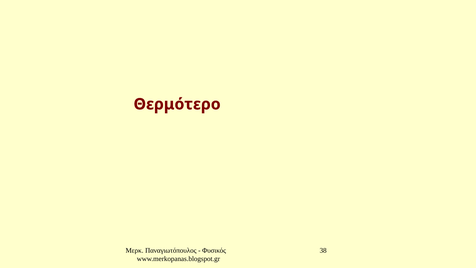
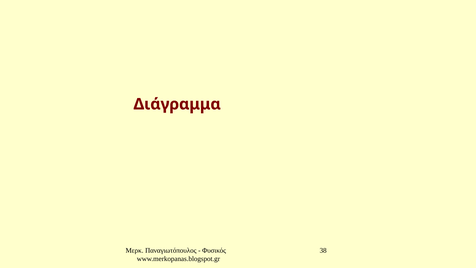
Θερμότερο: Θερμότερο -> Διάγραμμα (177, 104)
